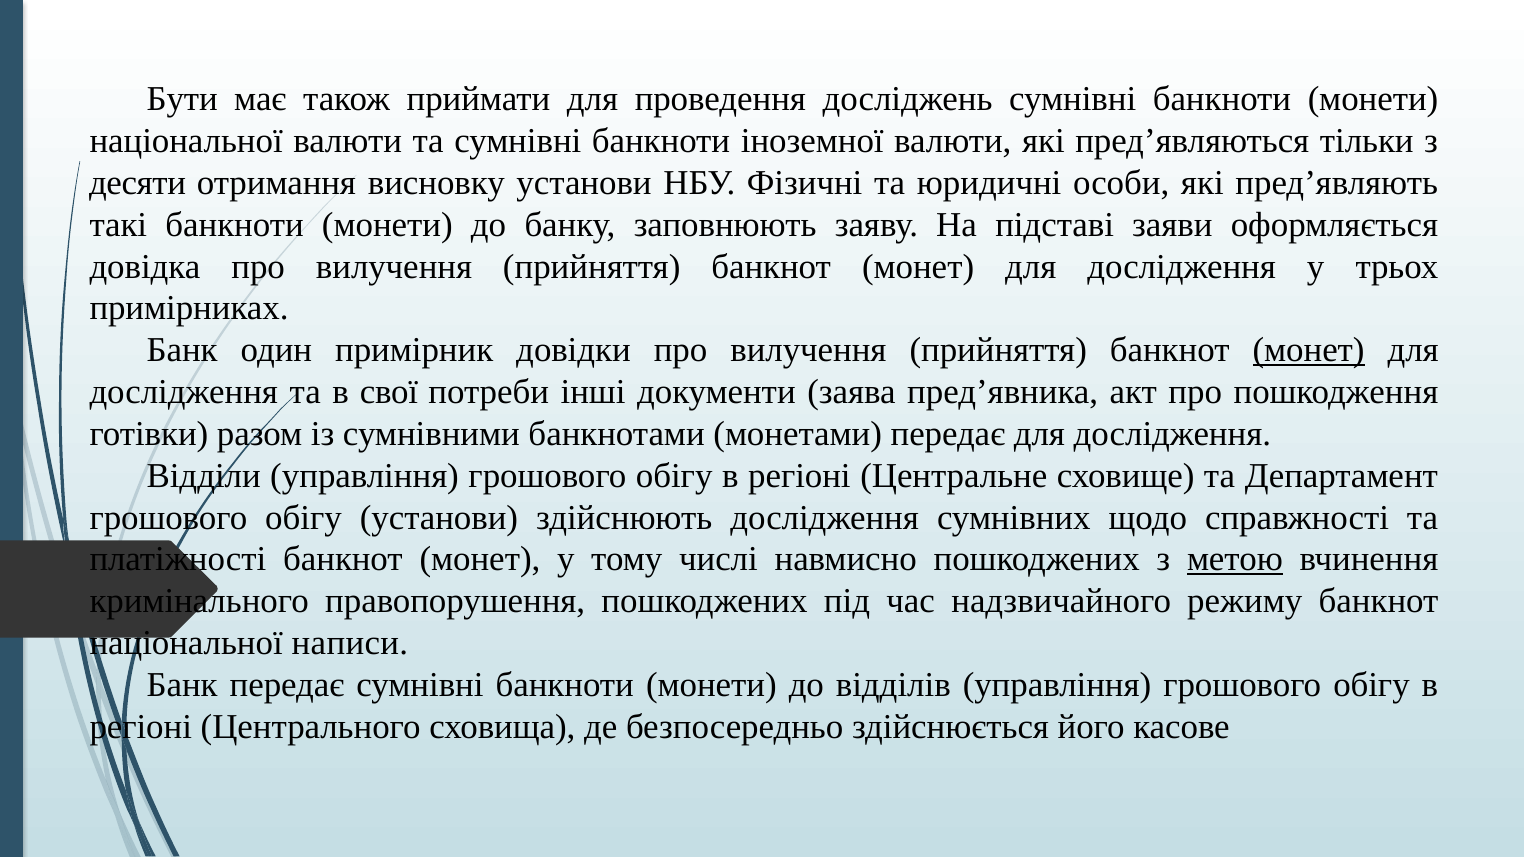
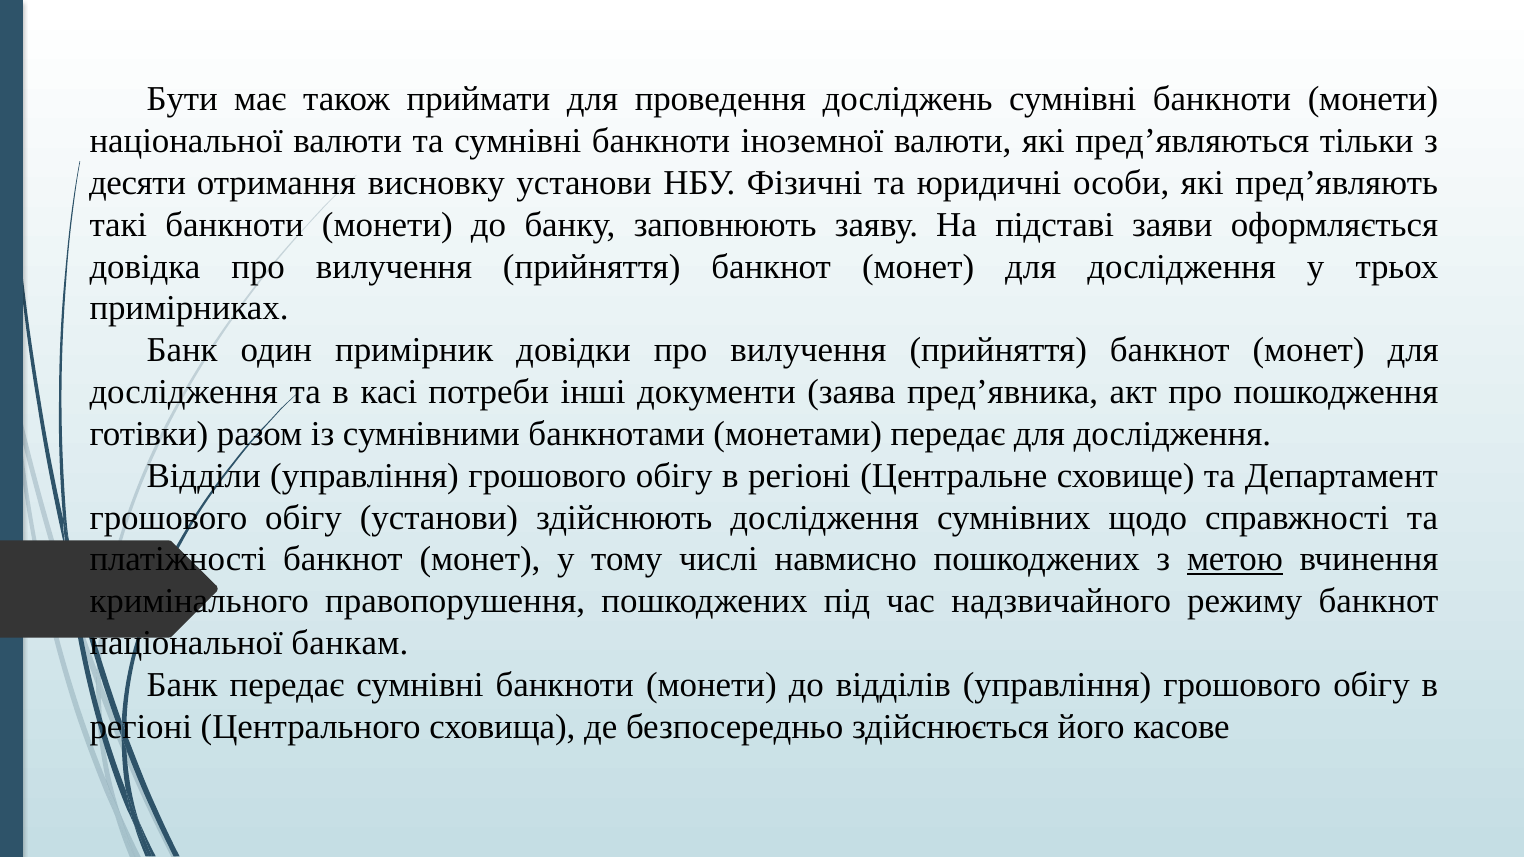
монет underline: present -> none (1309, 350)
свої: свої -> касі (389, 392)
написи: написи -> банкам (350, 643)
